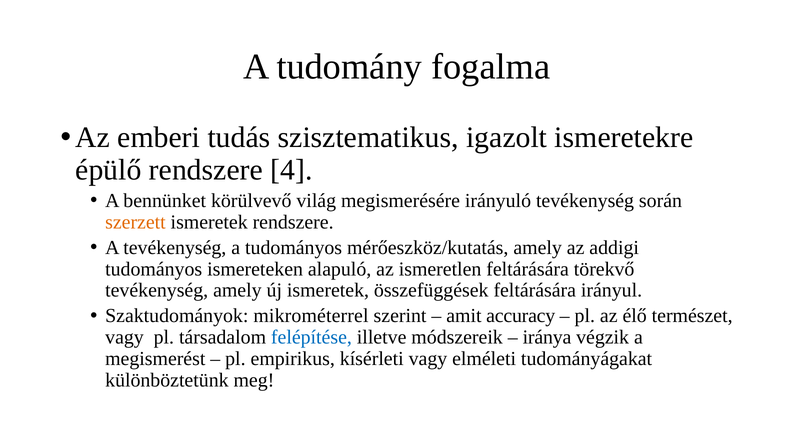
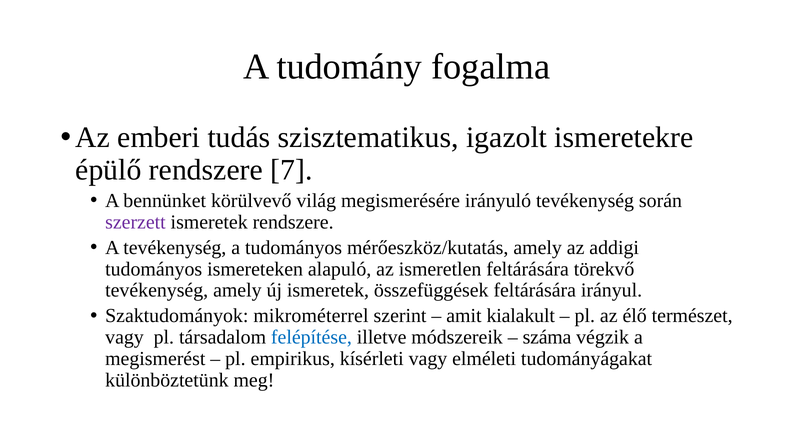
4: 4 -> 7 (291, 170)
szerzett colour: orange -> purple (135, 222)
accuracy: accuracy -> kialakult (521, 316)
iránya: iránya -> száma (547, 338)
